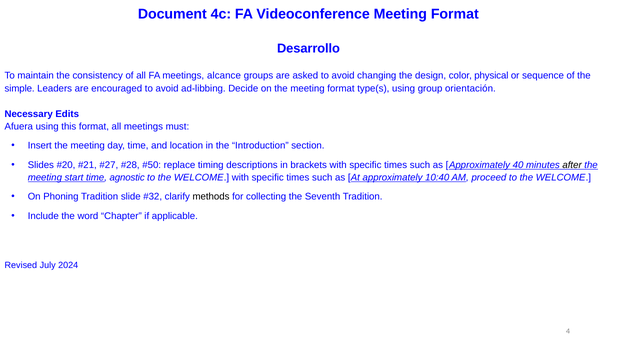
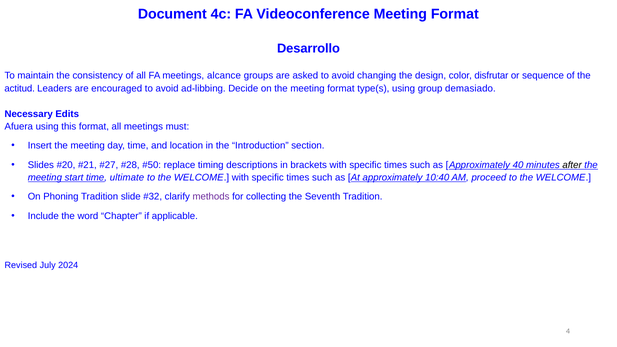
physical: physical -> disfrutar (491, 76)
simple: simple -> actitud (20, 89)
orientación: orientación -> demasiado (470, 89)
agnostic: agnostic -> ultimate (127, 178)
methods colour: black -> purple (211, 197)
